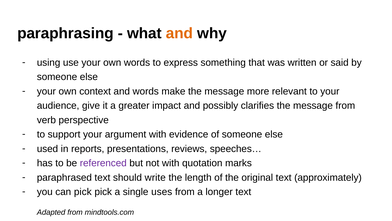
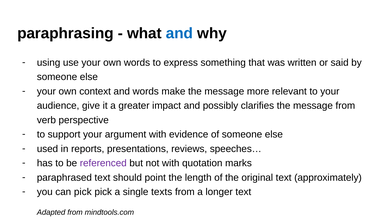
and colour: orange -> blue (179, 33)
write: write -> point (155, 177)
uses: uses -> texts (162, 192)
